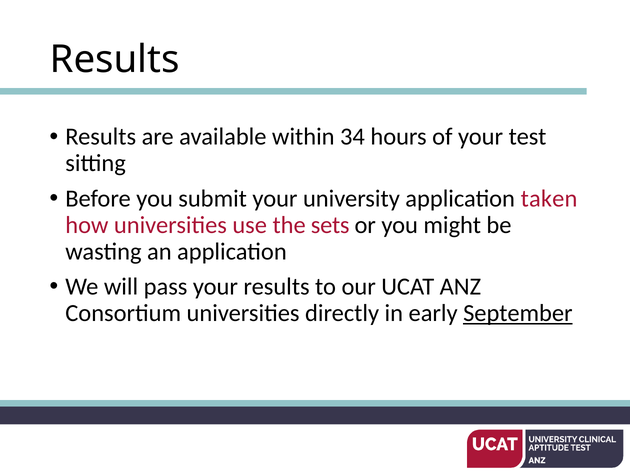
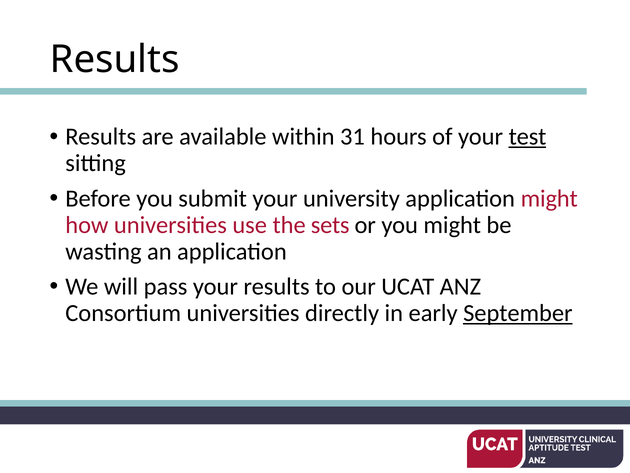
34: 34 -> 31 (352, 137)
test underline: none -> present (528, 137)
application taken: taken -> might (549, 198)
